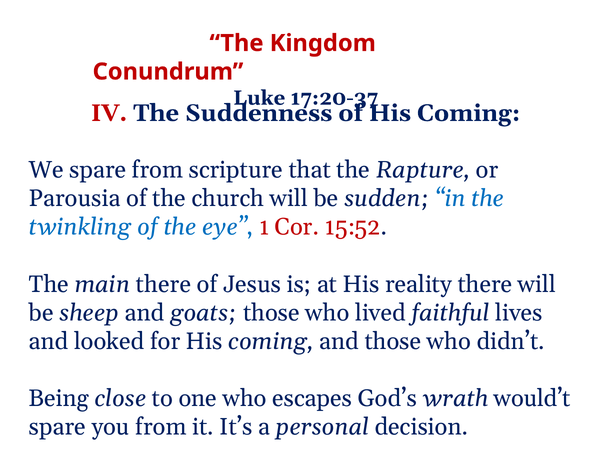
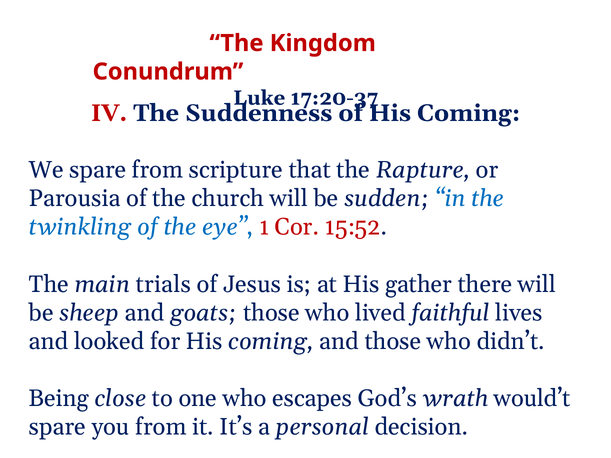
main there: there -> trials (163, 284)
reality: reality -> gather (419, 284)
